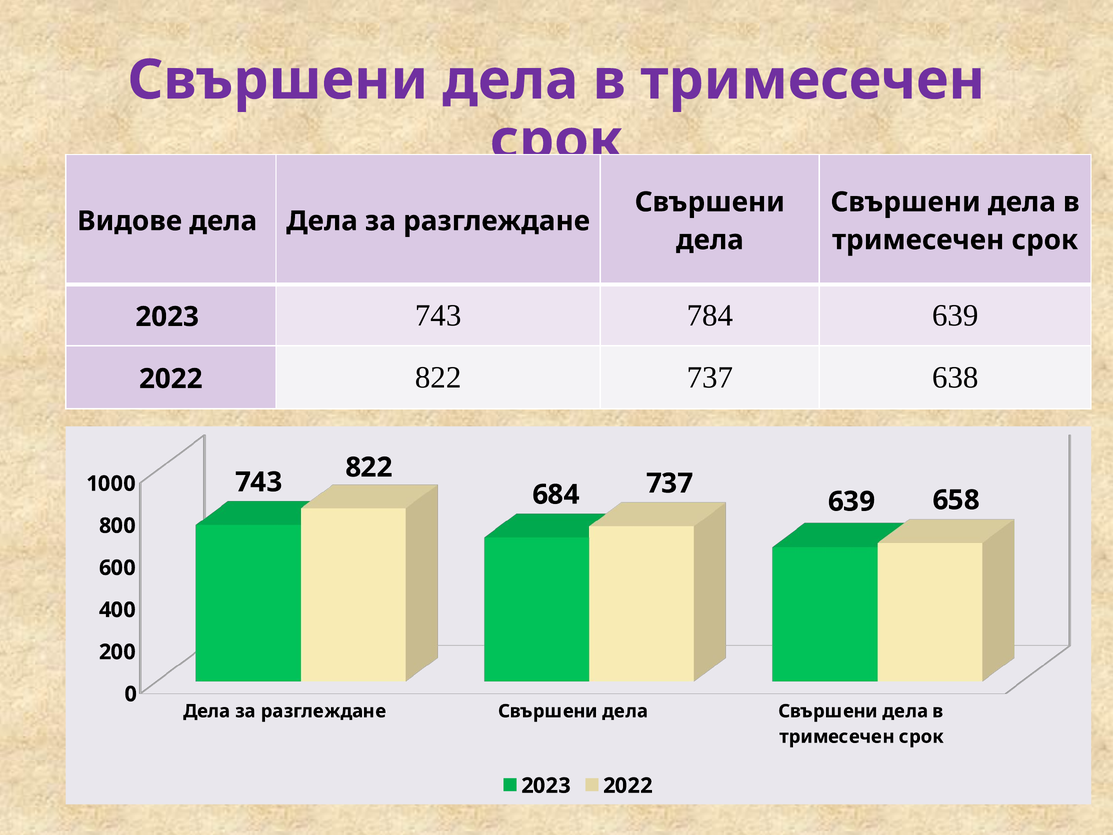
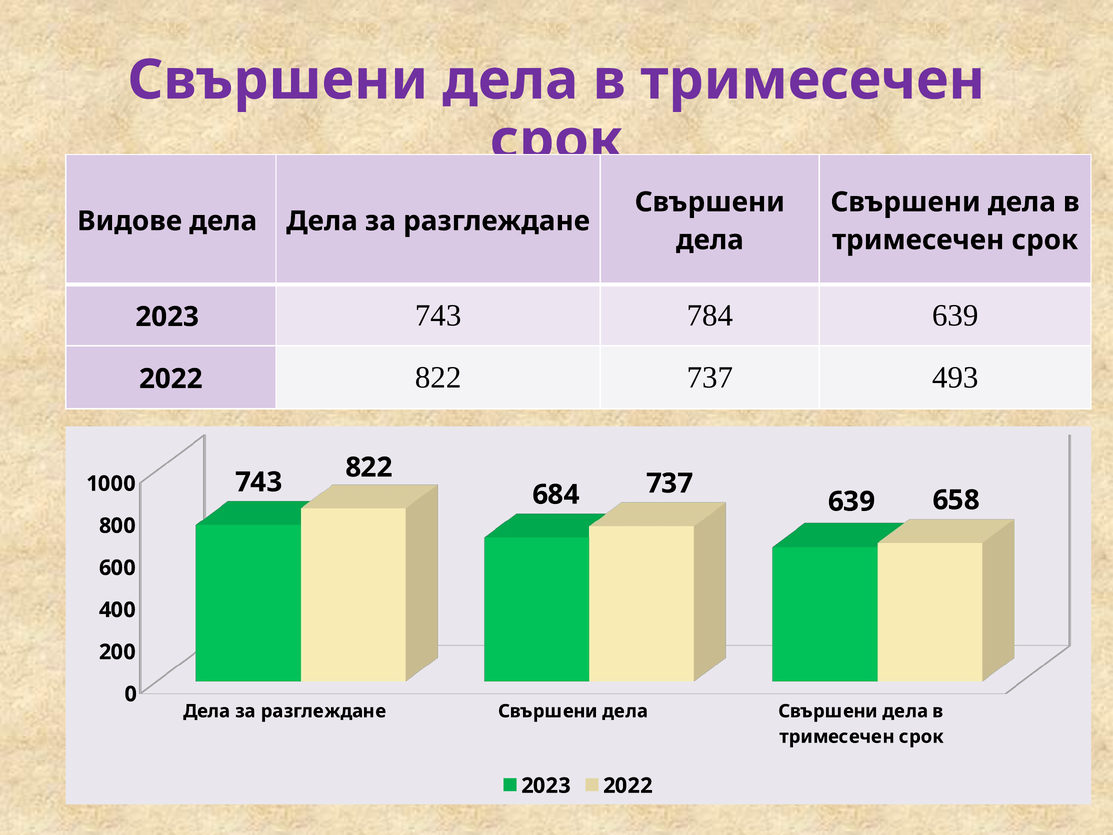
638: 638 -> 493 (955, 377)
